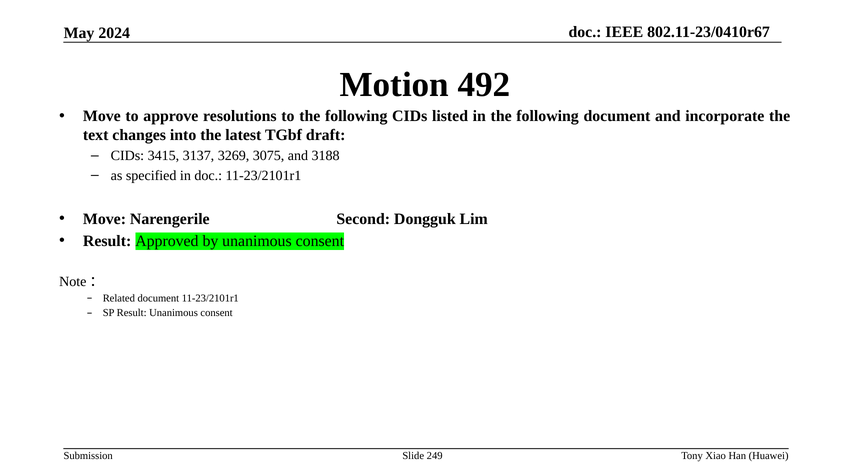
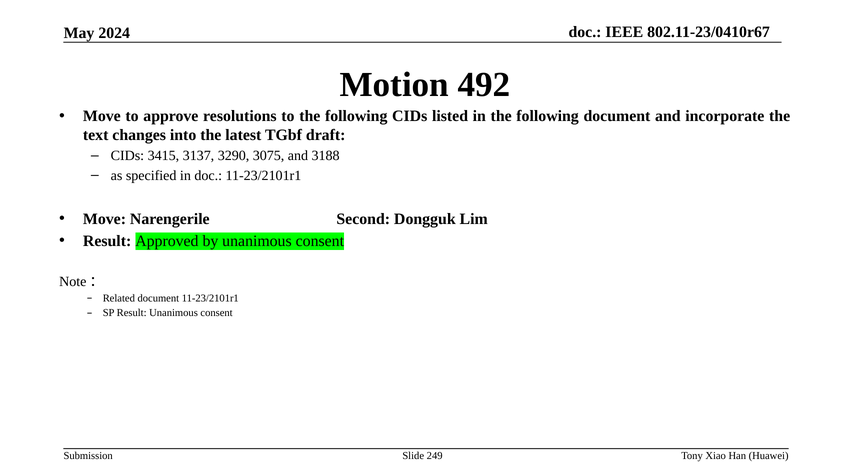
3269: 3269 -> 3290 (234, 156)
